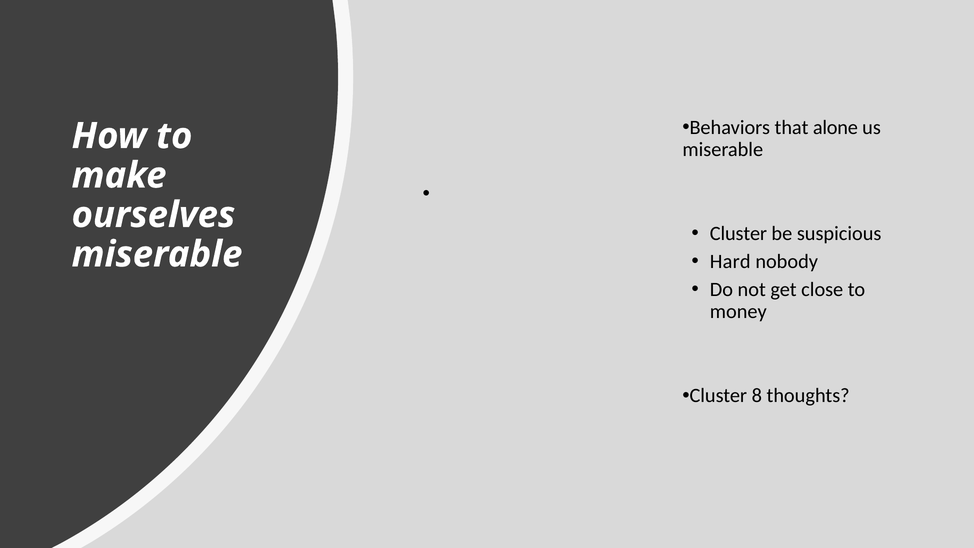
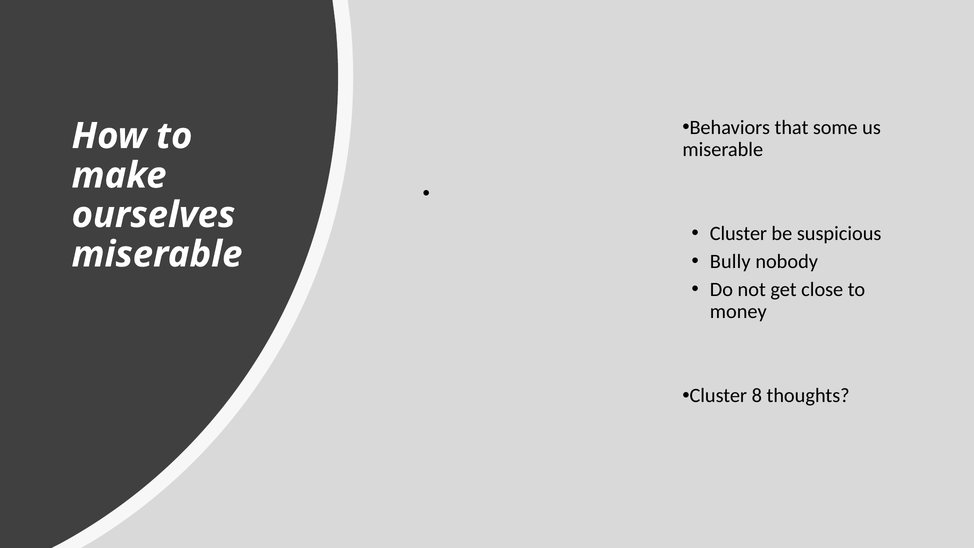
alone: alone -> some (835, 127)
Hard: Hard -> Bully (730, 261)
